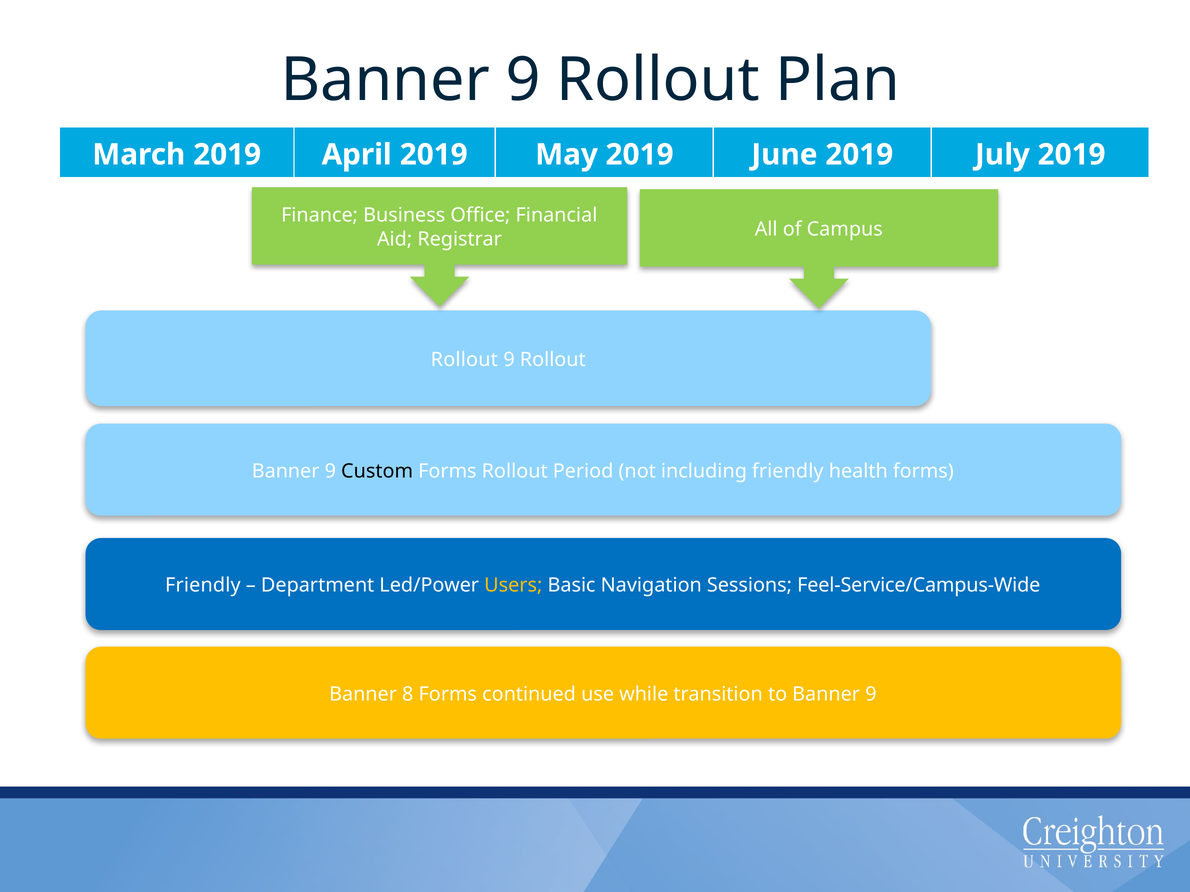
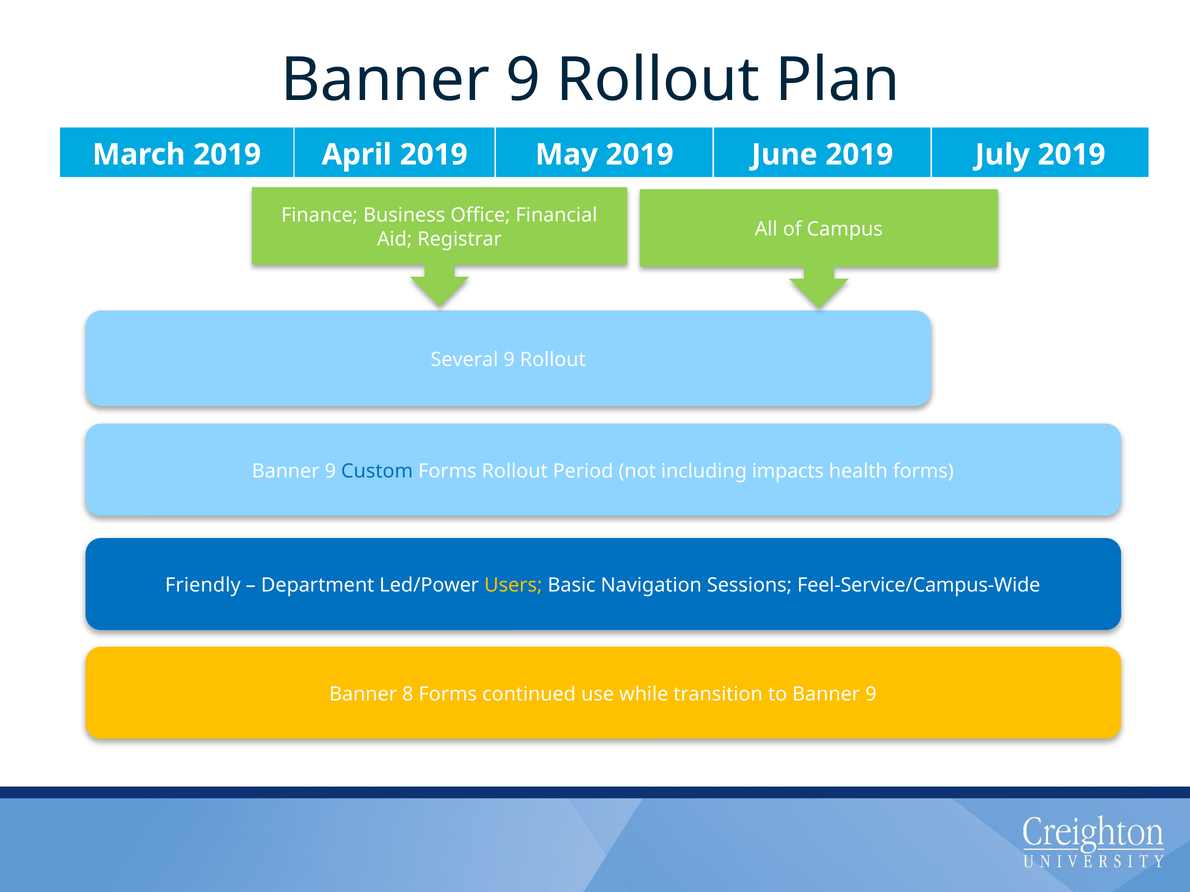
Rollout: Rollout -> Several (464, 360)
Custom colour: black -> blue (377, 471)
including friendly: friendly -> impacts (788, 471)
